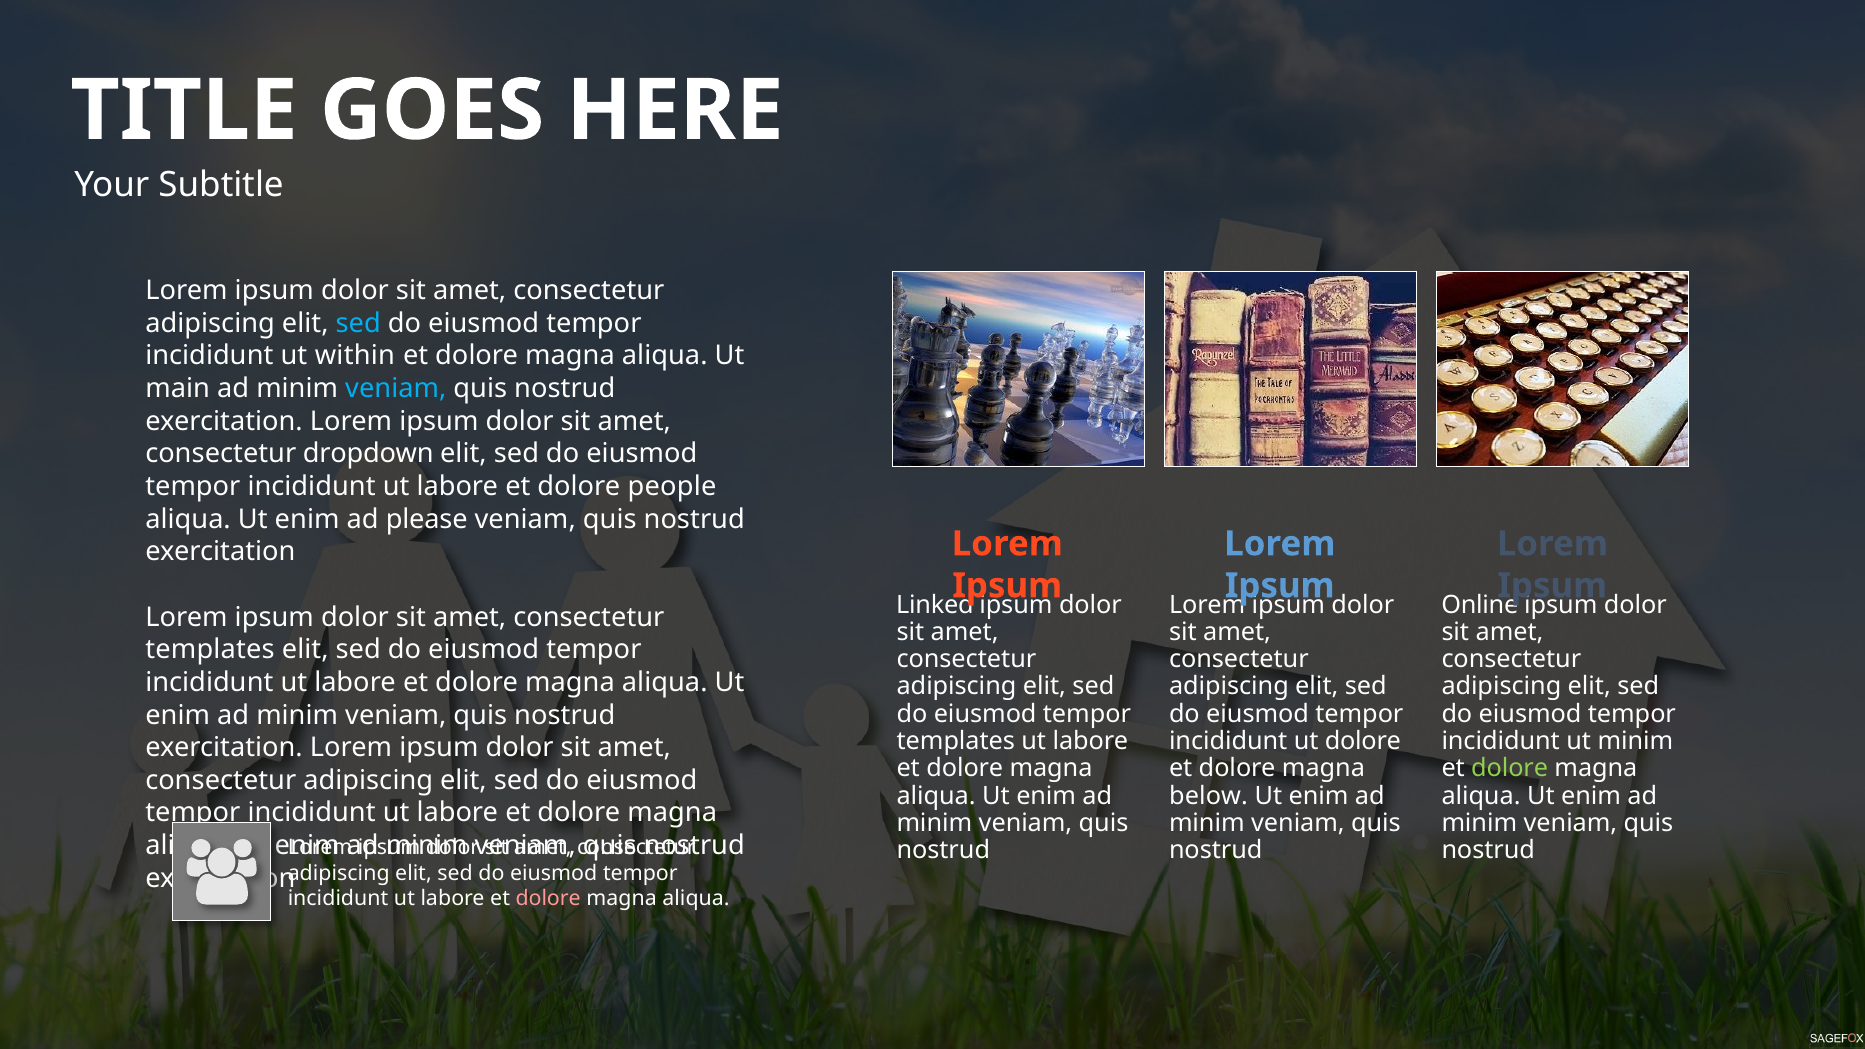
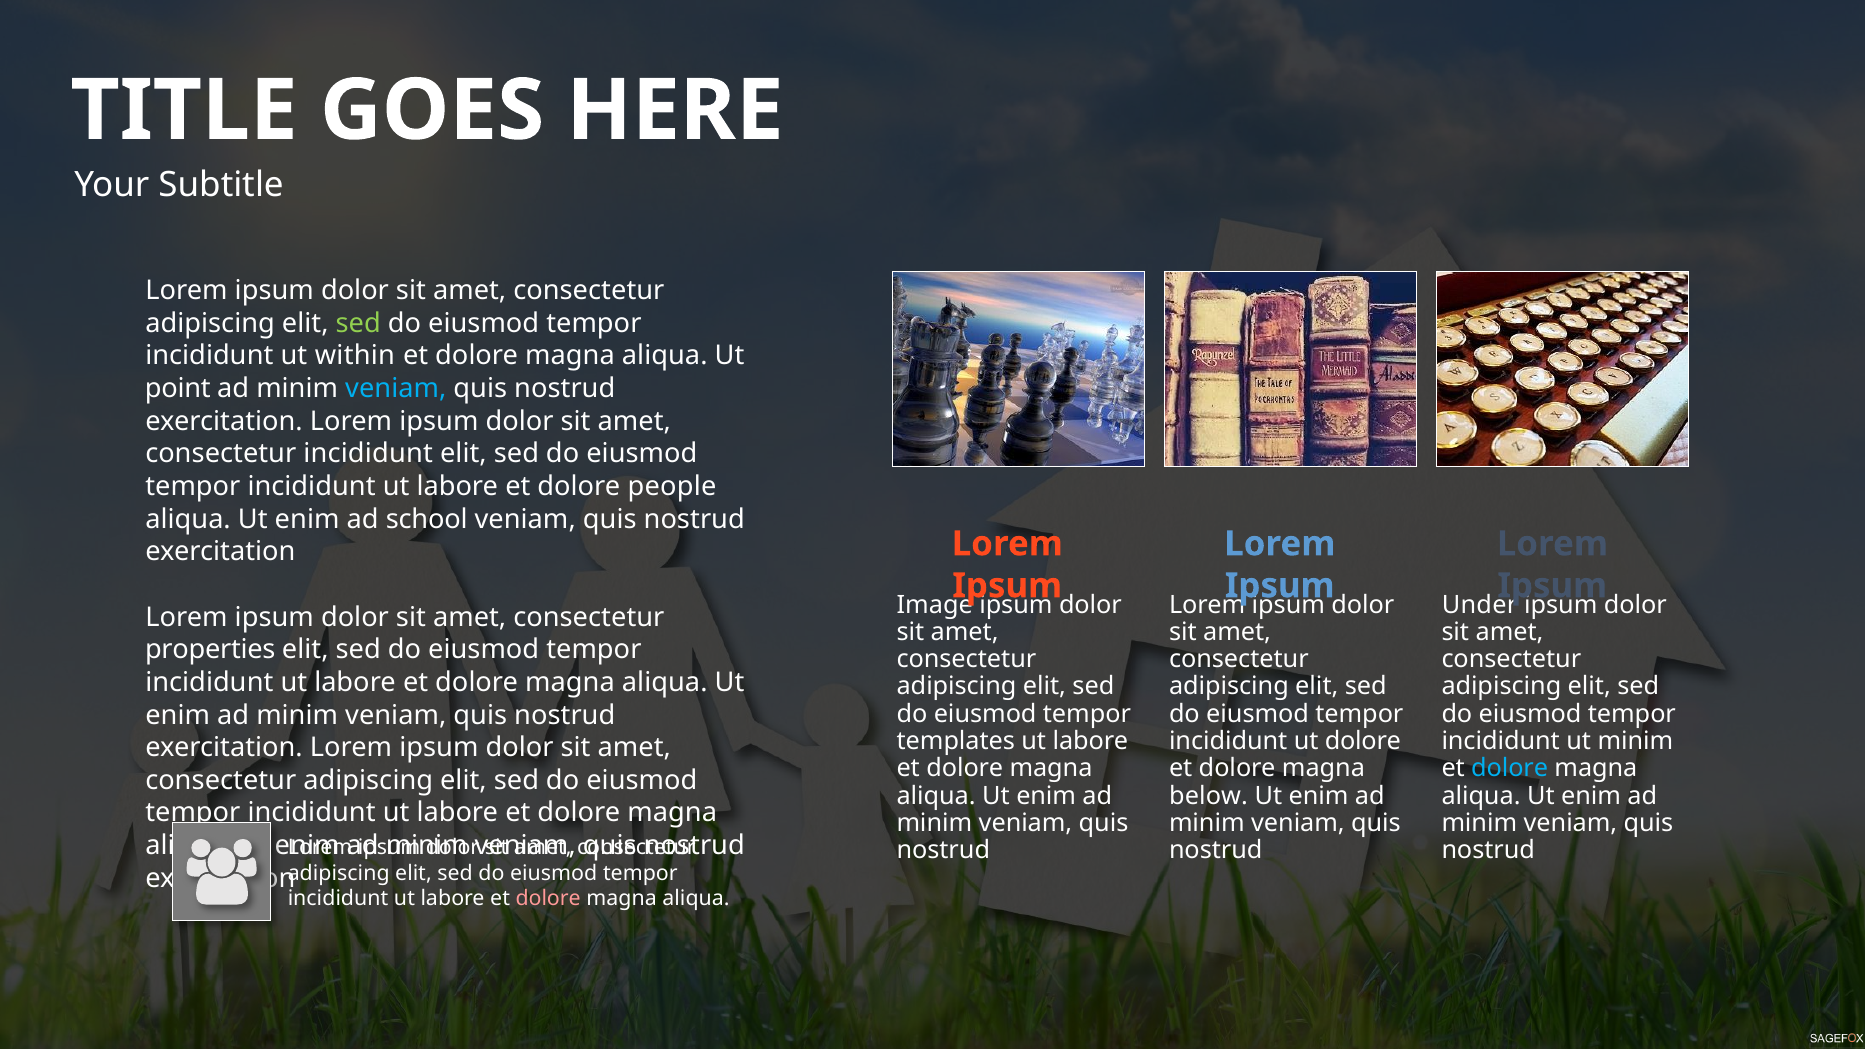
sed colour: light blue -> light green (358, 323)
main: main -> point (178, 389)
consectetur dropdown: dropdown -> incididunt (368, 454)
please: please -> school (427, 519)
Online: Online -> Under (1480, 605)
Linked: Linked -> Image (935, 605)
templates: templates -> properties (210, 650)
dolore colour: light green -> light blue (1510, 769)
